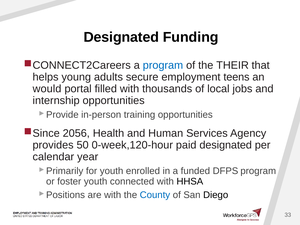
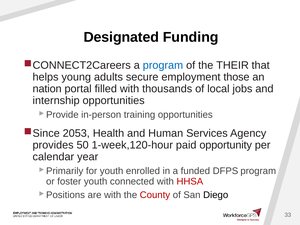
teens: teens -> those (236, 77)
would: would -> nation (47, 89)
2056: 2056 -> 2053 (76, 133)
0-week,120-hour: 0-week,120-hour -> 1-week,120-hour (132, 145)
paid designated: designated -> opportunity (226, 145)
HHSA colour: black -> red (190, 181)
County colour: blue -> red (155, 195)
